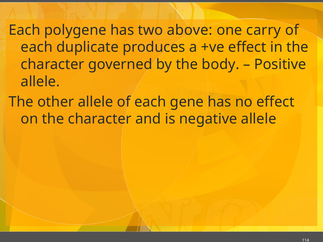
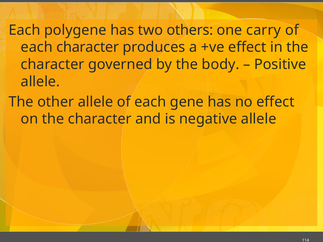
above: above -> others (190, 30)
each duplicate: duplicate -> character (88, 47)
